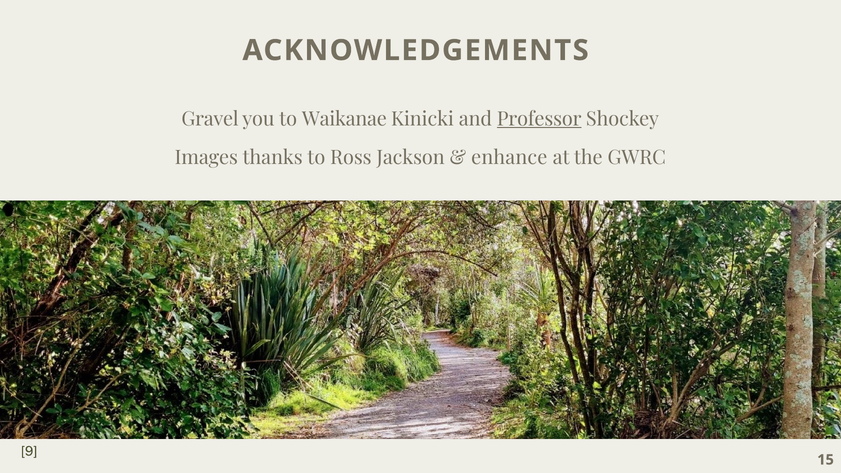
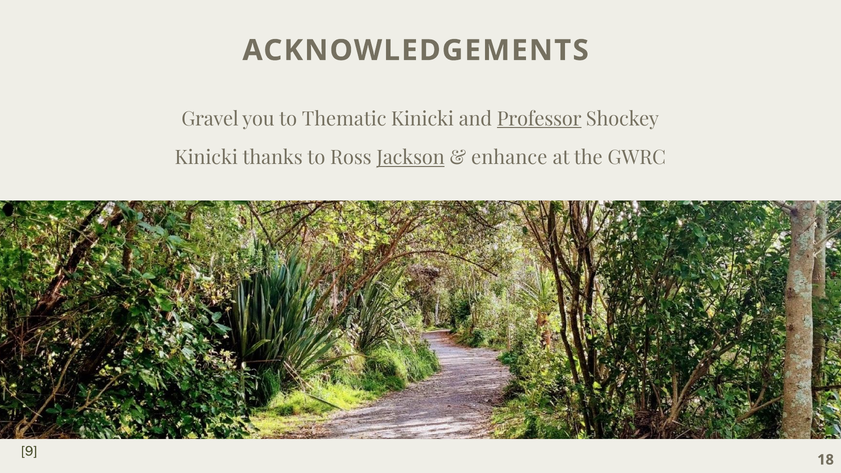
Waikanae: Waikanae -> Thematic (344, 119)
Images: Images -> Kinicki (206, 158)
Jackson underline: none -> present (411, 158)
15: 15 -> 18 (826, 460)
